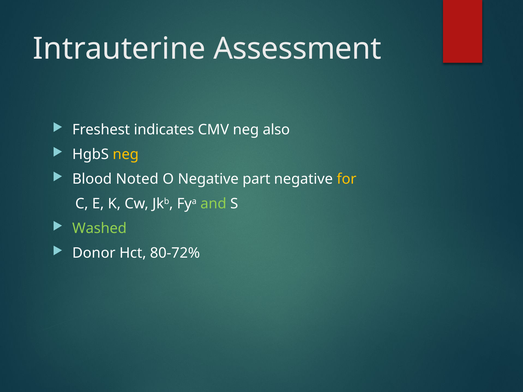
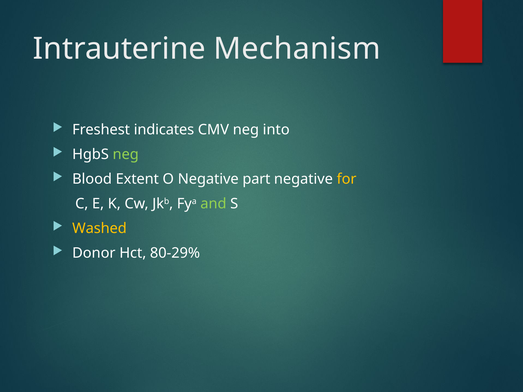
Assessment: Assessment -> Mechanism (297, 49)
also: also -> into (276, 130)
neg colour: yellow -> light green (126, 154)
Noted: Noted -> Extent (137, 179)
Washed colour: light green -> yellow (99, 229)
80-72%: 80-72% -> 80-29% (175, 253)
